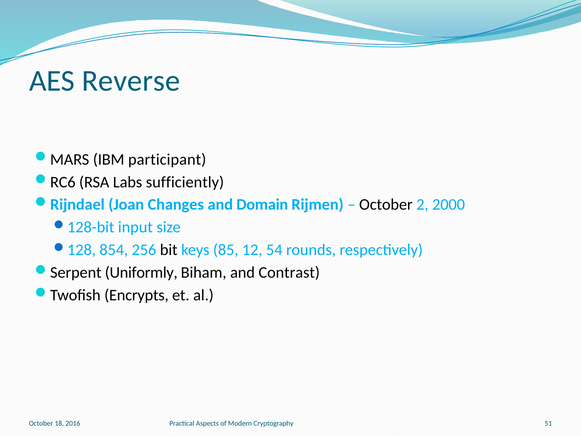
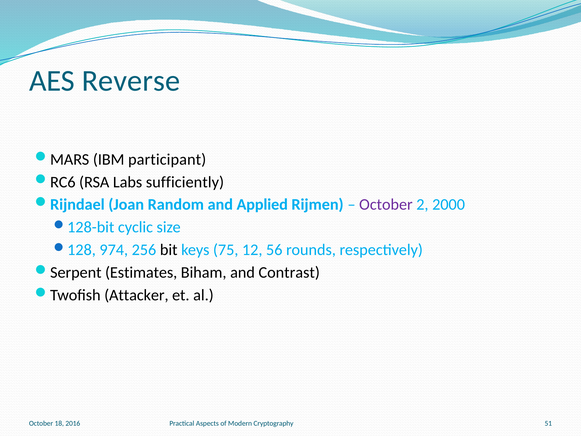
Changes: Changes -> Random (176, 205)
Domain: Domain -> Applied (262, 205)
October colour: black -> purple (386, 205)
input: input -> cyclic (135, 227)
854: 854 -> 974 (114, 250)
85: 85 -> 75 (226, 250)
54: 54 -> 56 (274, 250)
Uniformly: Uniformly -> Estimates (141, 272)
Encrypts: Encrypts -> Attacker (136, 295)
